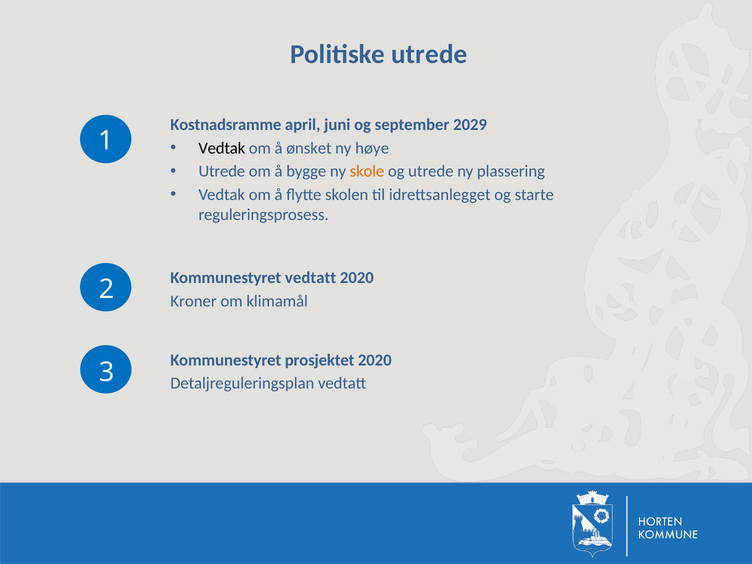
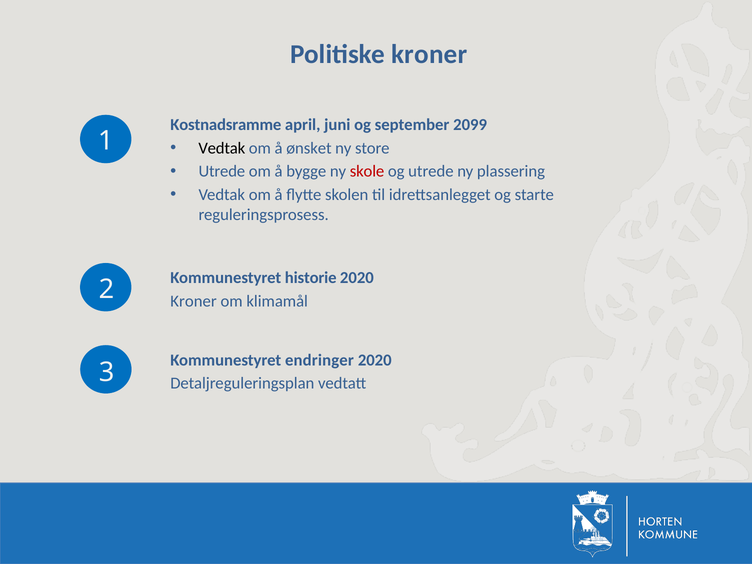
Politiske utrede: utrede -> kroner (429, 54)
2029: 2029 -> 2099 (470, 125)
høye: høye -> store (372, 148)
skole colour: orange -> red (367, 171)
Kommunestyret vedtatt: vedtatt -> historie (311, 278)
prosjektet: prosjektet -> endringer (319, 360)
